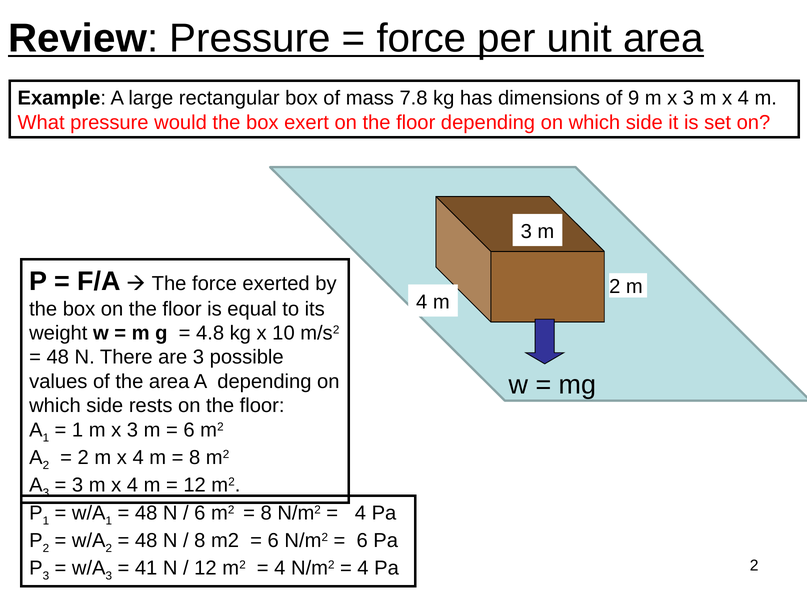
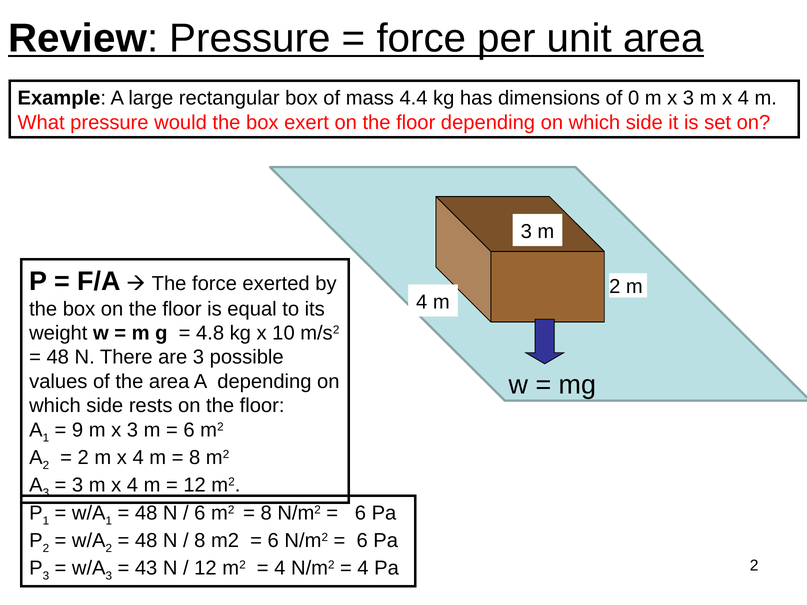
7.8: 7.8 -> 4.4 (414, 98)
9: 9 -> 0 (634, 98)
1: 1 -> 9 (78, 430)
4: 4 -> 6 (360, 513)
41: 41 -> 43 (146, 568)
